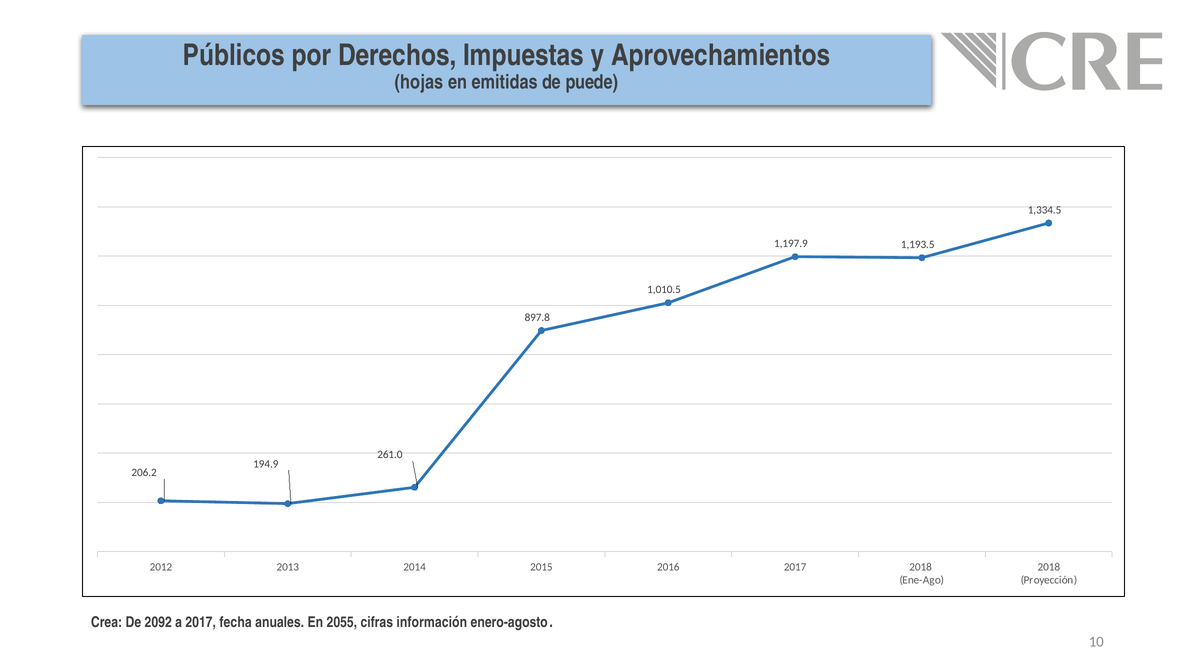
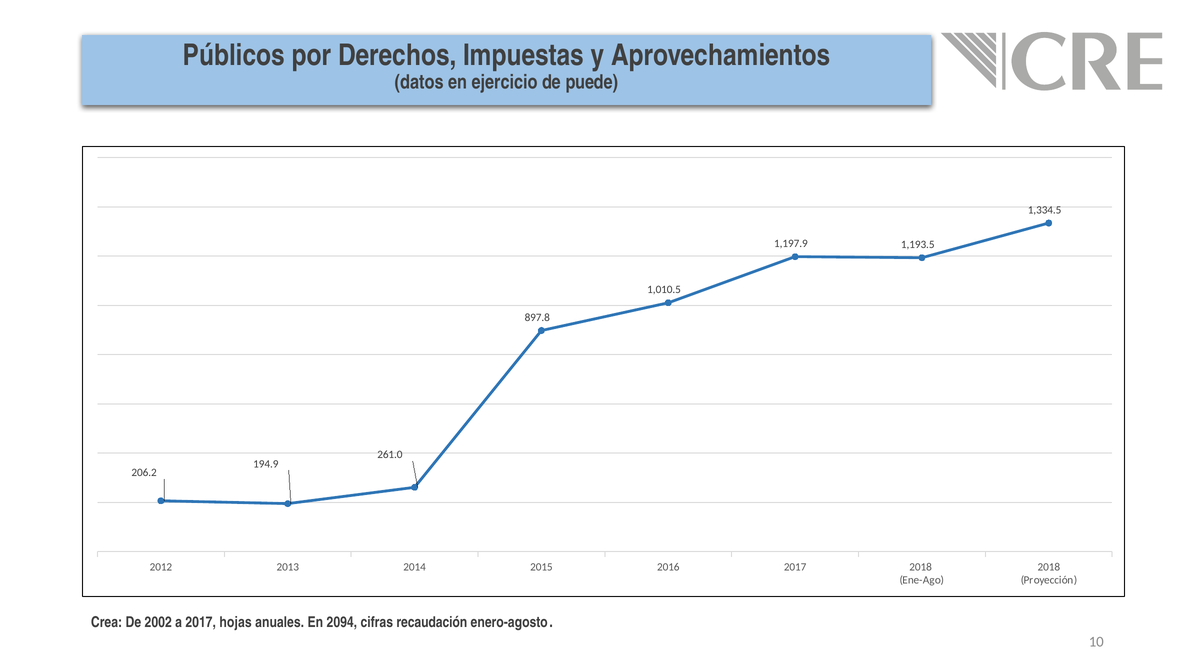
hojas: hojas -> datos (419, 82)
emitidas: emitidas -> ejercicio (505, 82)
2092: 2092 -> 2002 (158, 622)
fecha: fecha -> hojas (236, 622)
2055: 2055 -> 2094 (342, 622)
información: información -> recaudación (432, 622)
